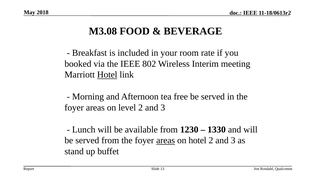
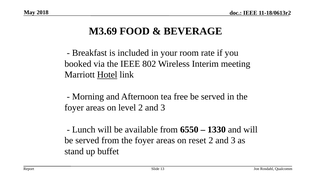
M3.08: M3.08 -> M3.69 (103, 31)
1230: 1230 -> 6550 (189, 130)
areas underline: present -> none (166, 141)
on hotel: hotel -> reset (197, 141)
